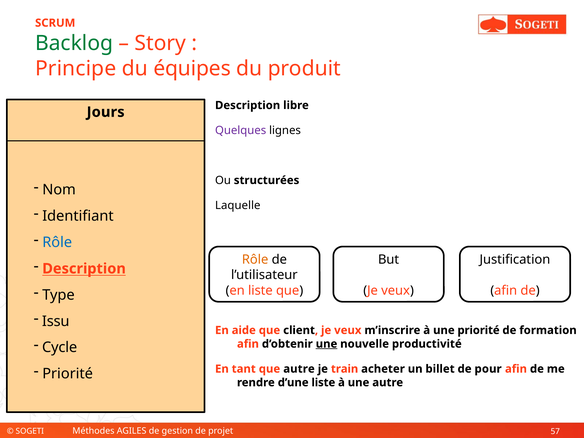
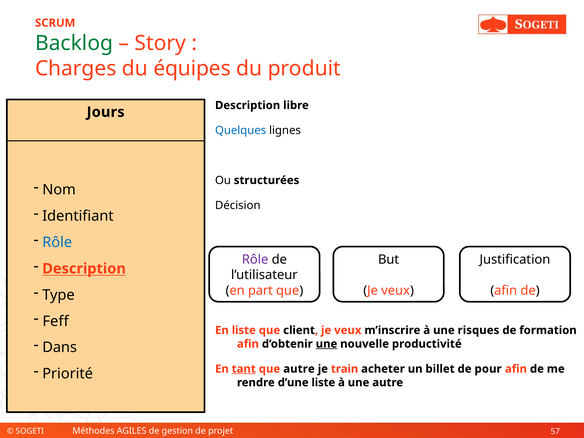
Principe: Principe -> Charges (76, 68)
Quelques colour: purple -> blue (241, 130)
Laquelle: Laquelle -> Décision (238, 205)
Rôle colour: orange -> purple (255, 259)
en liste: liste -> part (260, 291)
Issu: Issu -> Feff (56, 321)
En aide: aide -> liste (244, 330)
une priorité: priorité -> risques (478, 330)
Cycle: Cycle -> Dans (60, 347)
tant underline: none -> present (244, 369)
